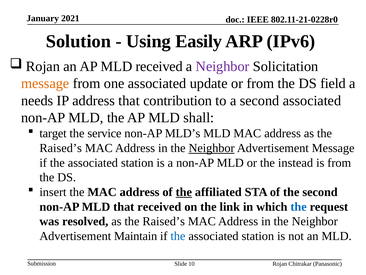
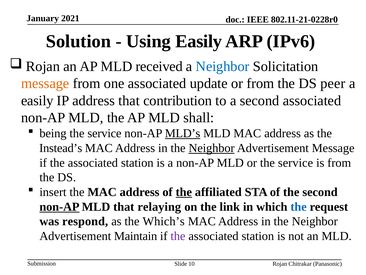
Neighbor colour: purple -> blue (223, 66)
field: field -> peer (333, 83)
needs: needs -> easily (37, 100)
target: target -> being (53, 133)
MLD’s underline: none -> present (183, 133)
Raised’s: Raised’s -> Instead’s (61, 148)
or the instead: instead -> service (296, 163)
non-AP underline: none -> present (59, 206)
that received: received -> relaying (159, 206)
resolved: resolved -> respond (85, 221)
Raised’s: Raised’s -> Which’s (164, 221)
the colour: blue -> purple (178, 236)
